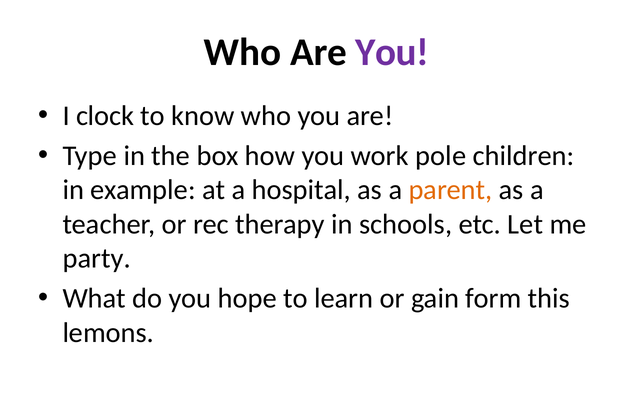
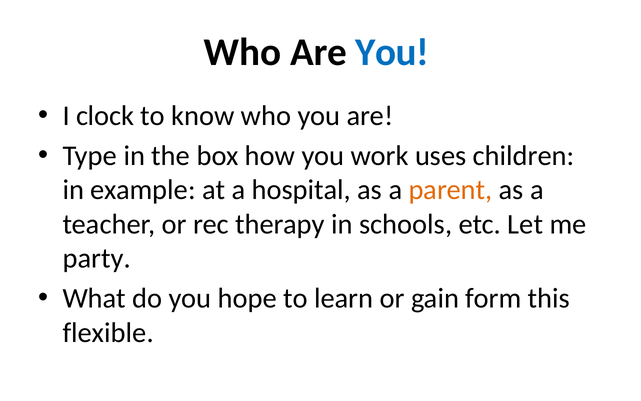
You colour: purple -> blue (392, 52)
pole: pole -> uses (441, 156)
lemons: lemons -> flexible (108, 332)
